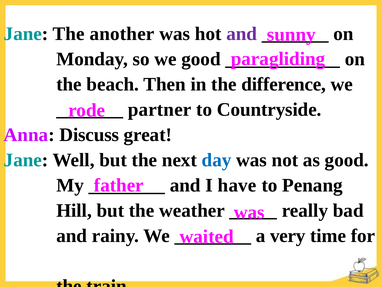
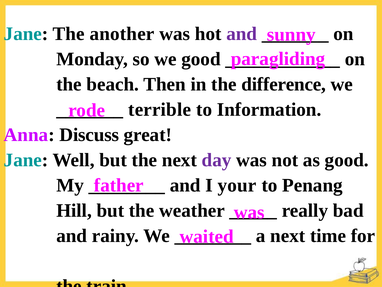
partner: partner -> terrible (160, 109)
Countryside: Countryside -> Information (269, 109)
day colour: blue -> purple (217, 160)
have: have -> your (237, 185)
a very: very -> next (288, 235)
